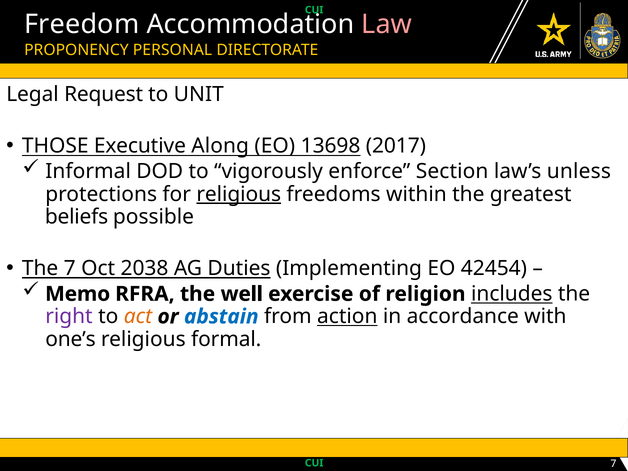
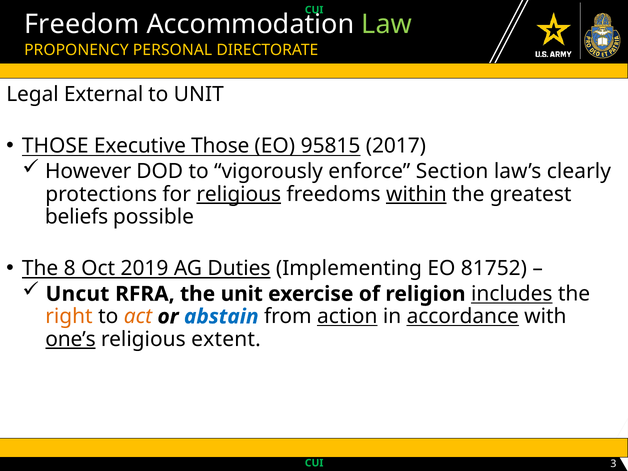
Law colour: pink -> light green (387, 24)
Request: Request -> External (104, 94)
Executive Along: Along -> Those (220, 146)
13698: 13698 -> 95815 (331, 146)
Informal: Informal -> However (88, 172)
unless: unless -> clearly (579, 172)
within underline: none -> present (416, 194)
The 7: 7 -> 8 (70, 268)
2038: 2038 -> 2019 (144, 268)
42454: 42454 -> 81752 (494, 268)
Memo: Memo -> Uncut (77, 294)
the well: well -> unit (242, 294)
right colour: purple -> orange (69, 317)
accordance underline: none -> present (463, 317)
one’s underline: none -> present (71, 339)
formal: formal -> extent (226, 339)
7: 7 -> 3 (613, 464)
